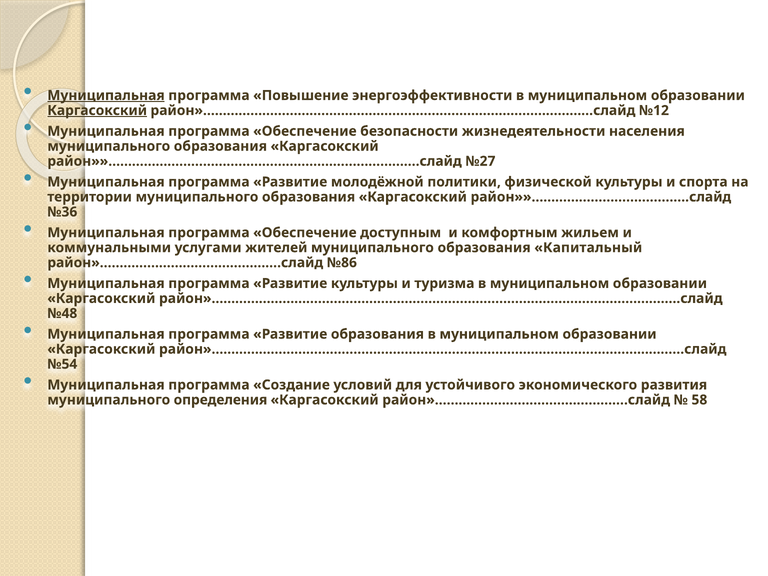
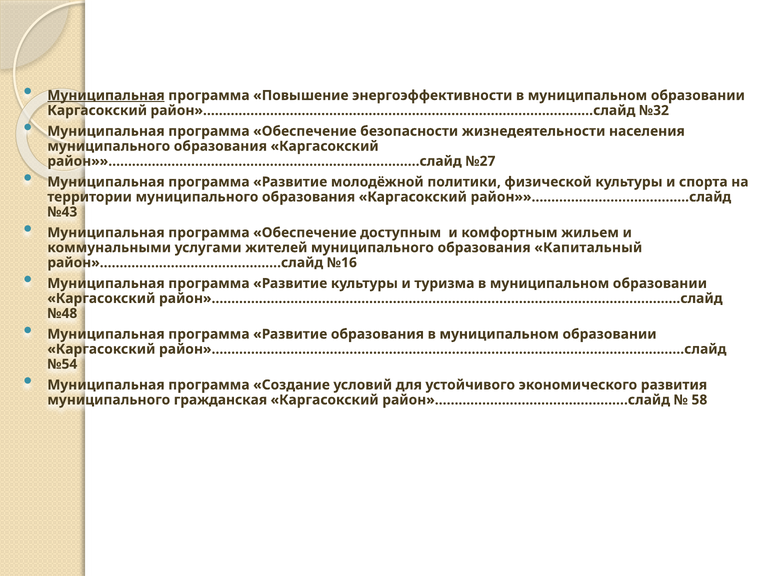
Каргасокский underline: present -> none (97, 110)
№12: №12 -> №32 (654, 110)
№36: №36 -> №43 (62, 212)
№86: №86 -> №16 (342, 263)
определения: определения -> гражданская (220, 400)
